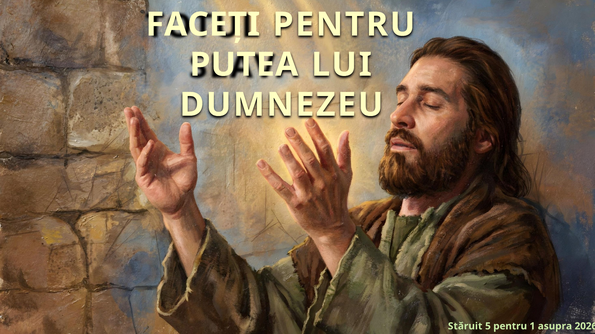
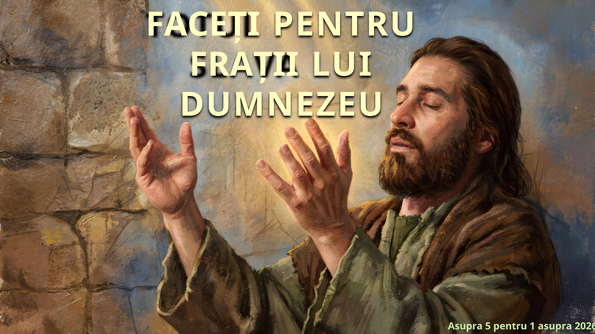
PUTEA: PUTEA -> FRAȚII (244, 65)
Stăruit: Stăruit -> Asupra (465, 327)
